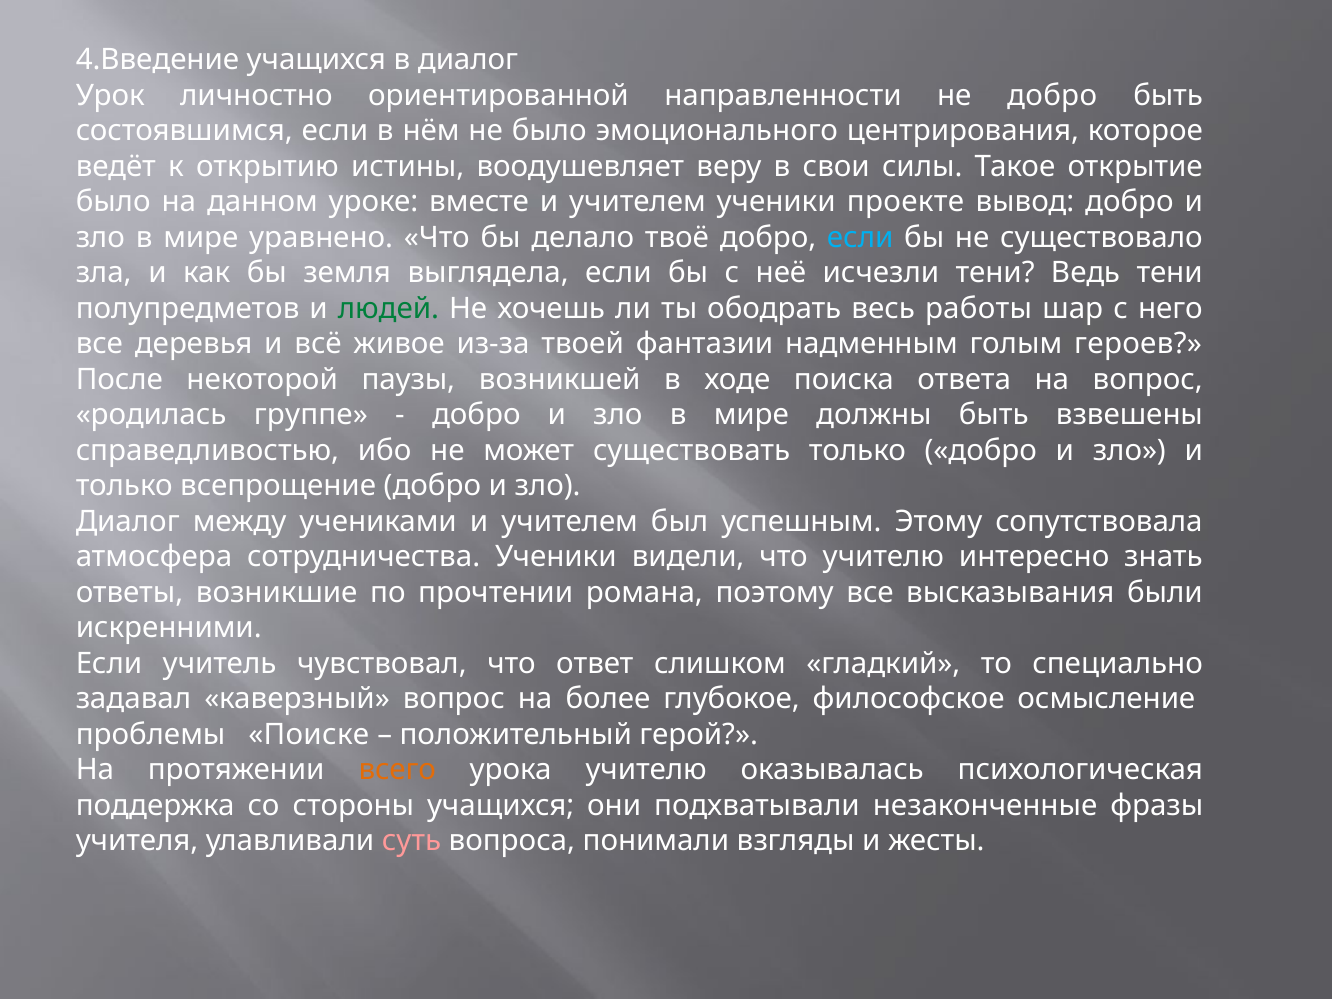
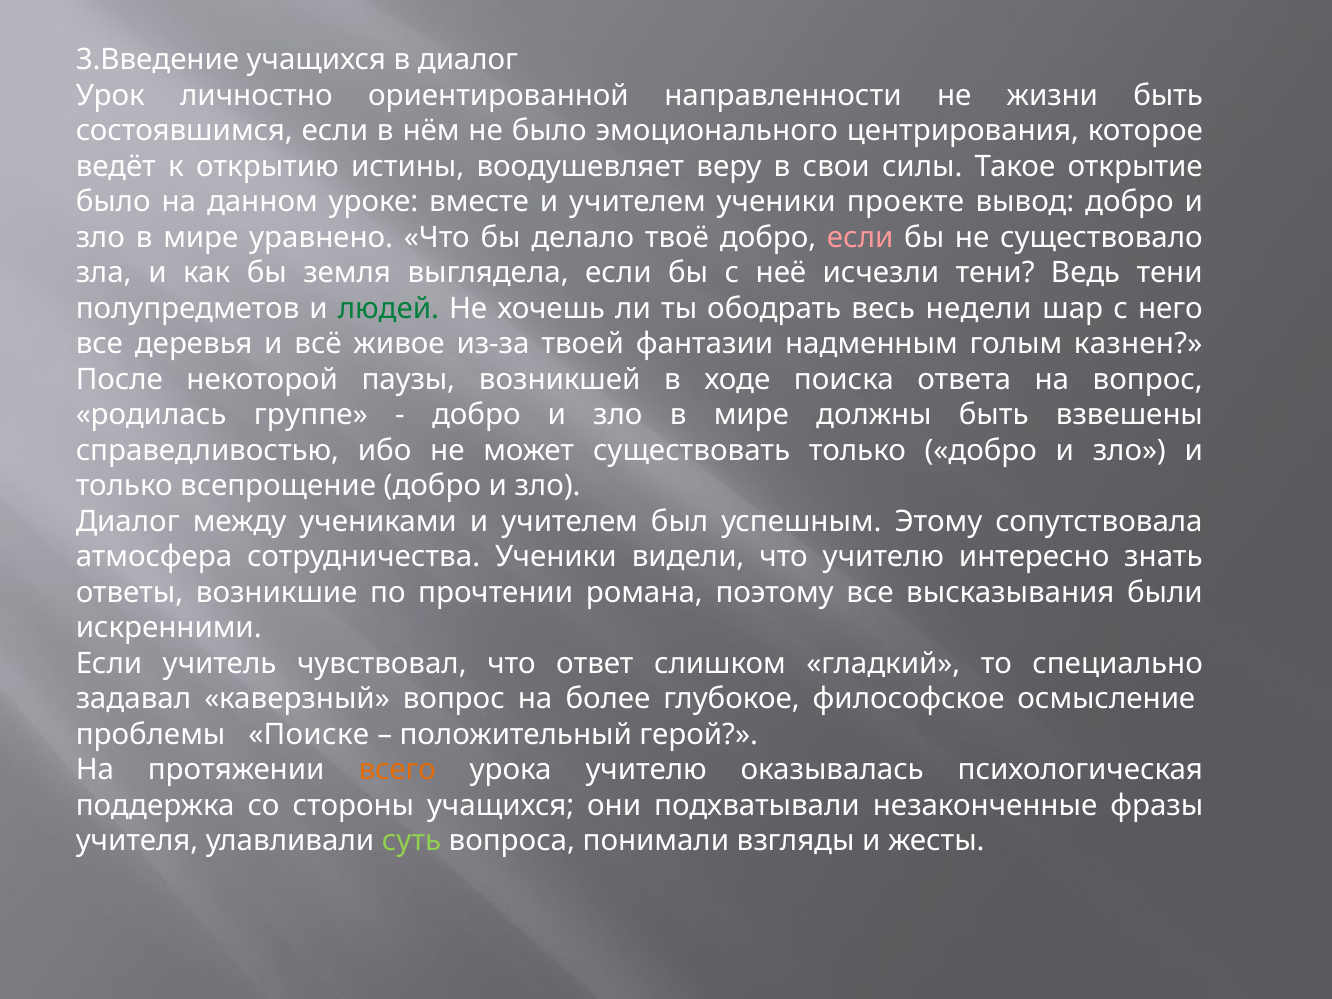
4.Введение: 4.Введение -> 3.Введение (157, 60)
не добро: добро -> жизни (1052, 96)
если colour: light blue -> pink (860, 238)
работы: работы -> недели (979, 309)
героев: героев -> казнен (1138, 344)
суть colour: pink -> light green (411, 841)
